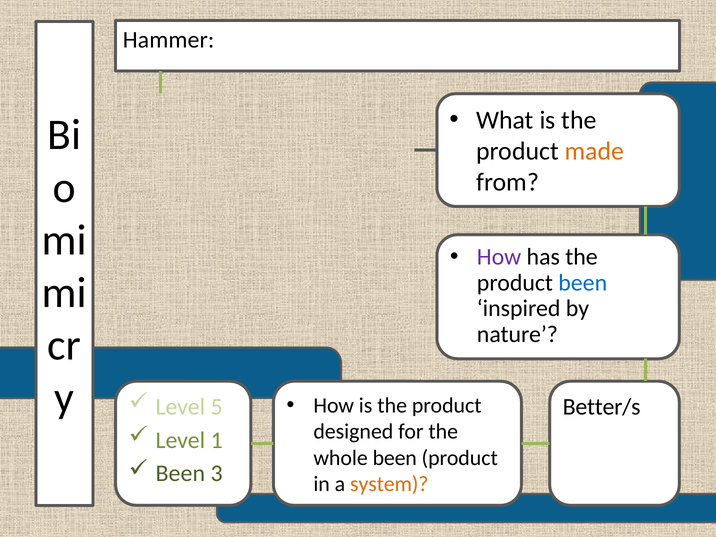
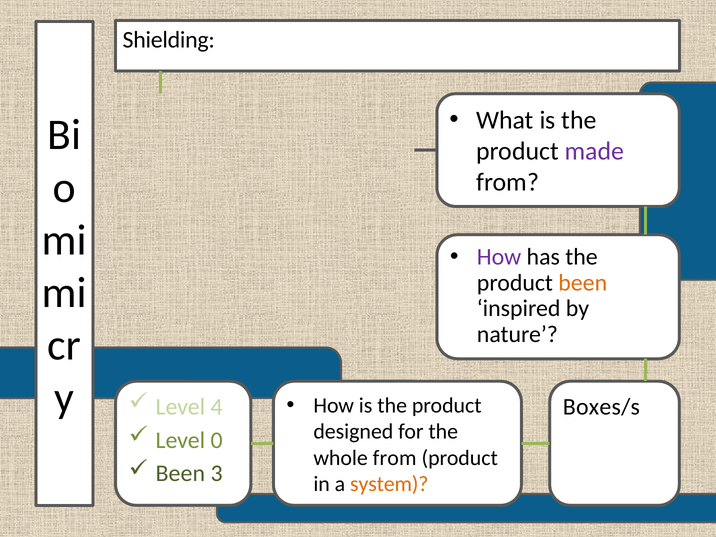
Hammer: Hammer -> Shielding (169, 40)
made colour: orange -> purple (594, 151)
been colour: blue -> orange (583, 283)
5: 5 -> 4 (217, 407)
Better/s: Better/s -> Boxes/s (601, 407)
1: 1 -> 0 (217, 440)
whole been: been -> from (395, 458)
